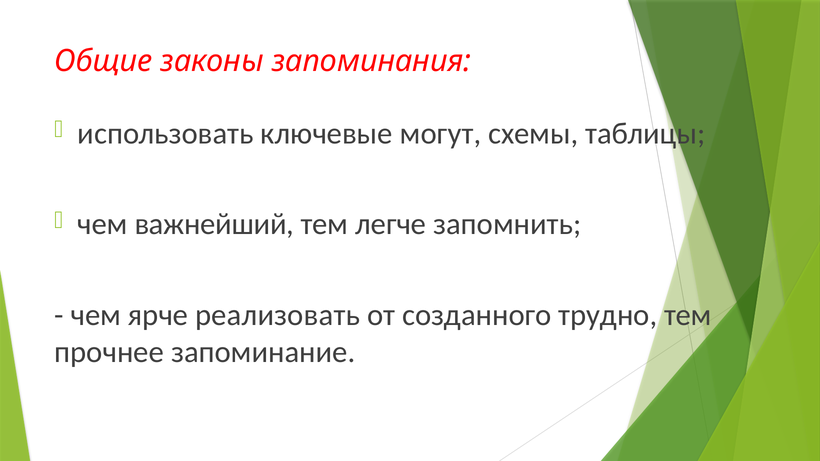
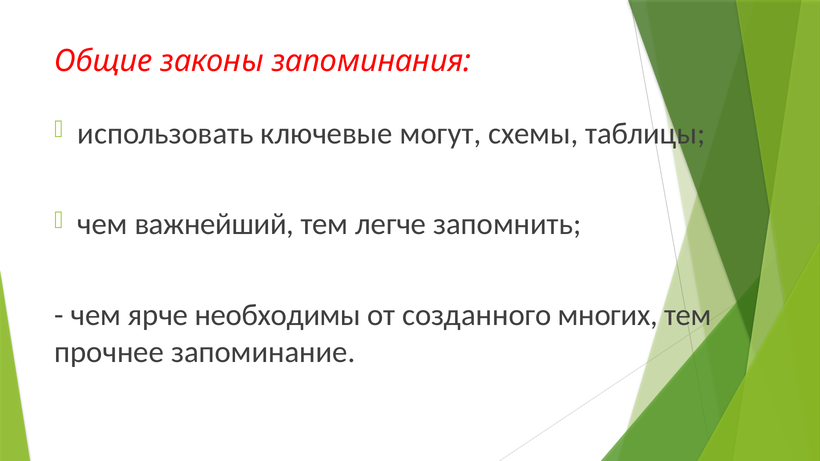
реализовать: реализовать -> необходимы (278, 315)
трудно: трудно -> многих (608, 315)
